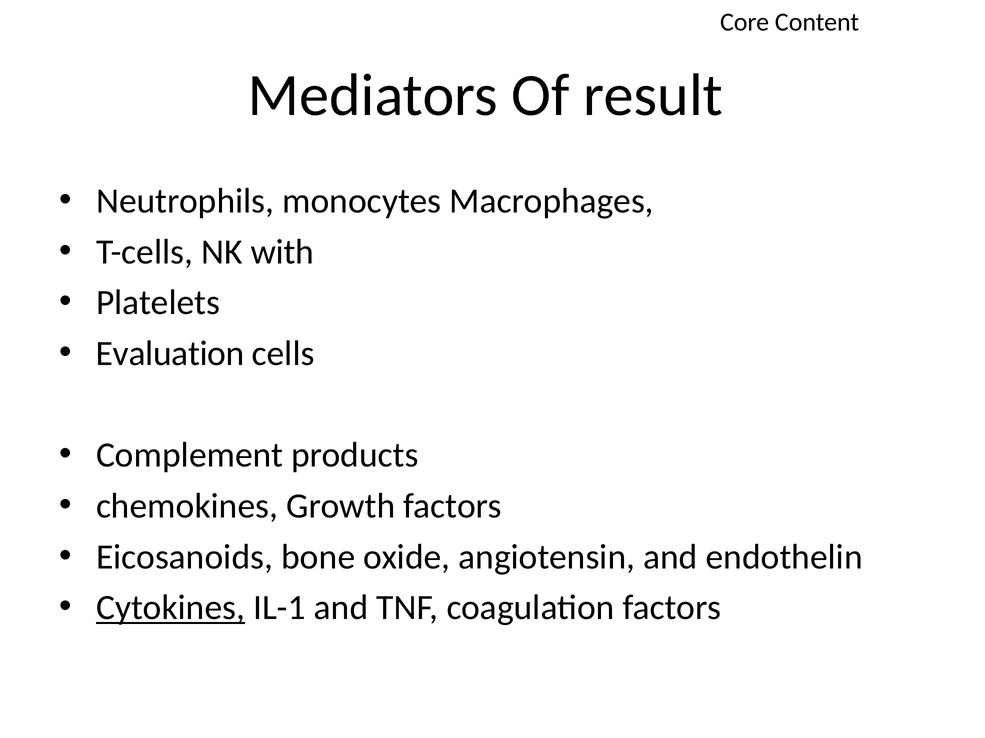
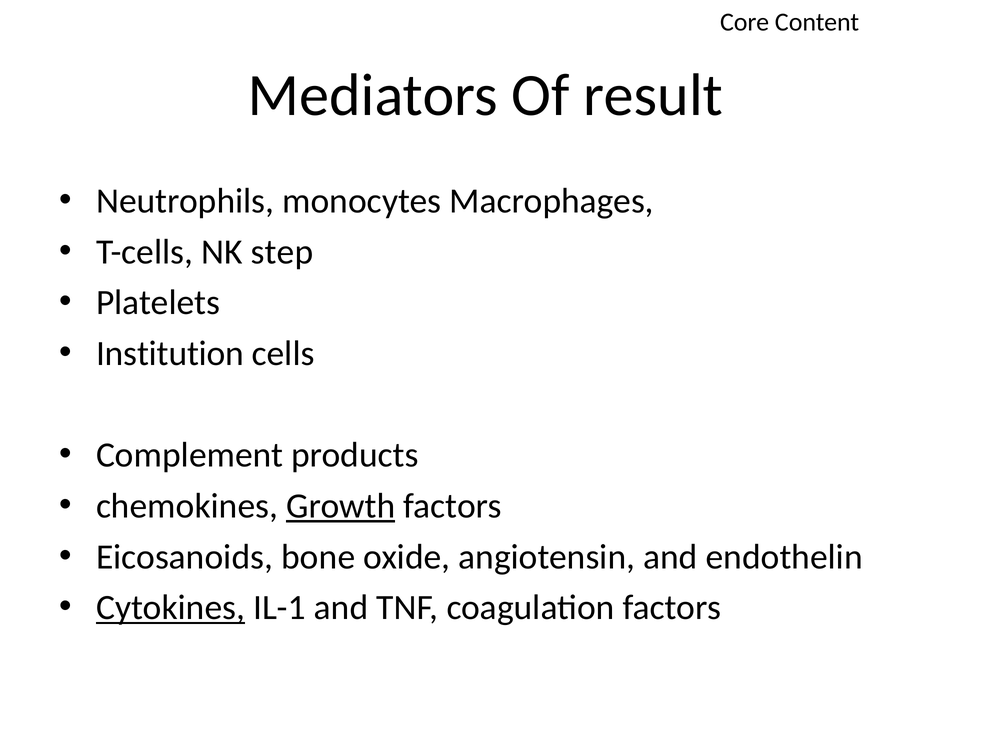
with: with -> step (282, 252)
Evaluation: Evaluation -> Institution (170, 354)
Growth underline: none -> present (341, 506)
